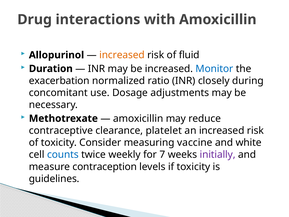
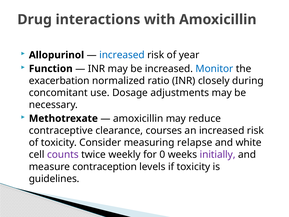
increased colour: orange -> blue (122, 55)
fluid: fluid -> year (189, 55)
Duration: Duration -> Function (51, 69)
platelet: platelet -> courses (164, 130)
vaccine: vaccine -> relapse (195, 142)
counts colour: blue -> purple (63, 154)
7: 7 -> 0 (162, 154)
